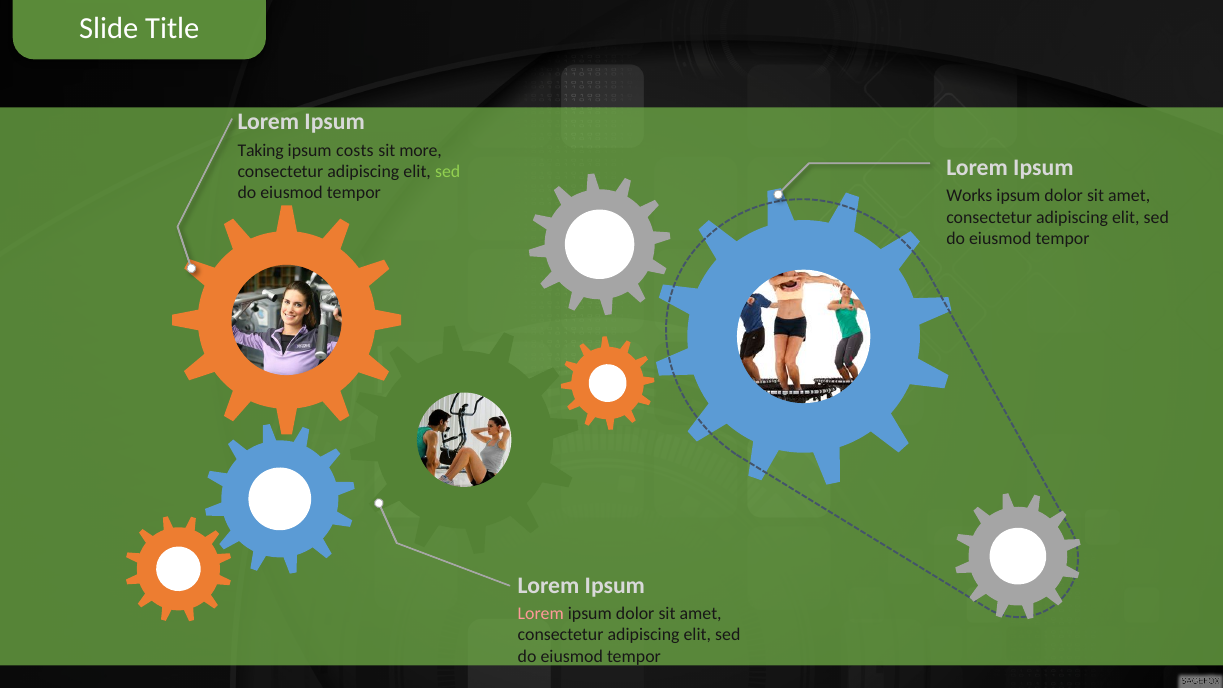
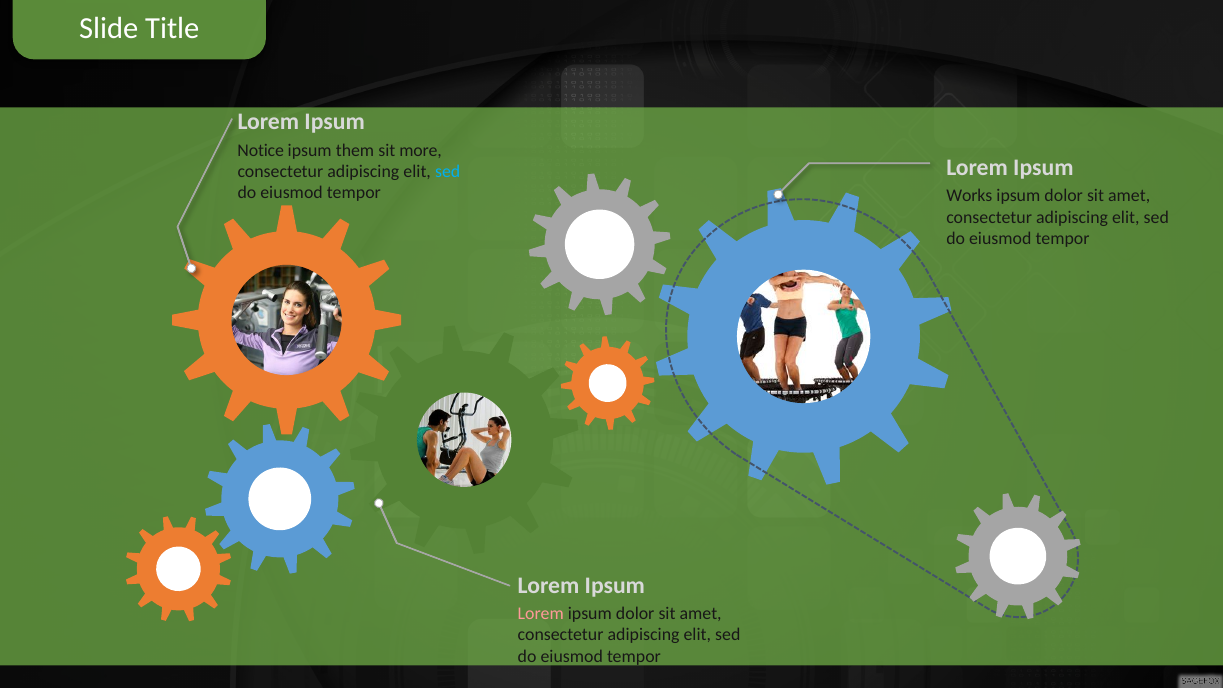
Taking: Taking -> Notice (261, 150)
costs: costs -> them (355, 150)
sed colour: light green -> light blue (448, 172)
